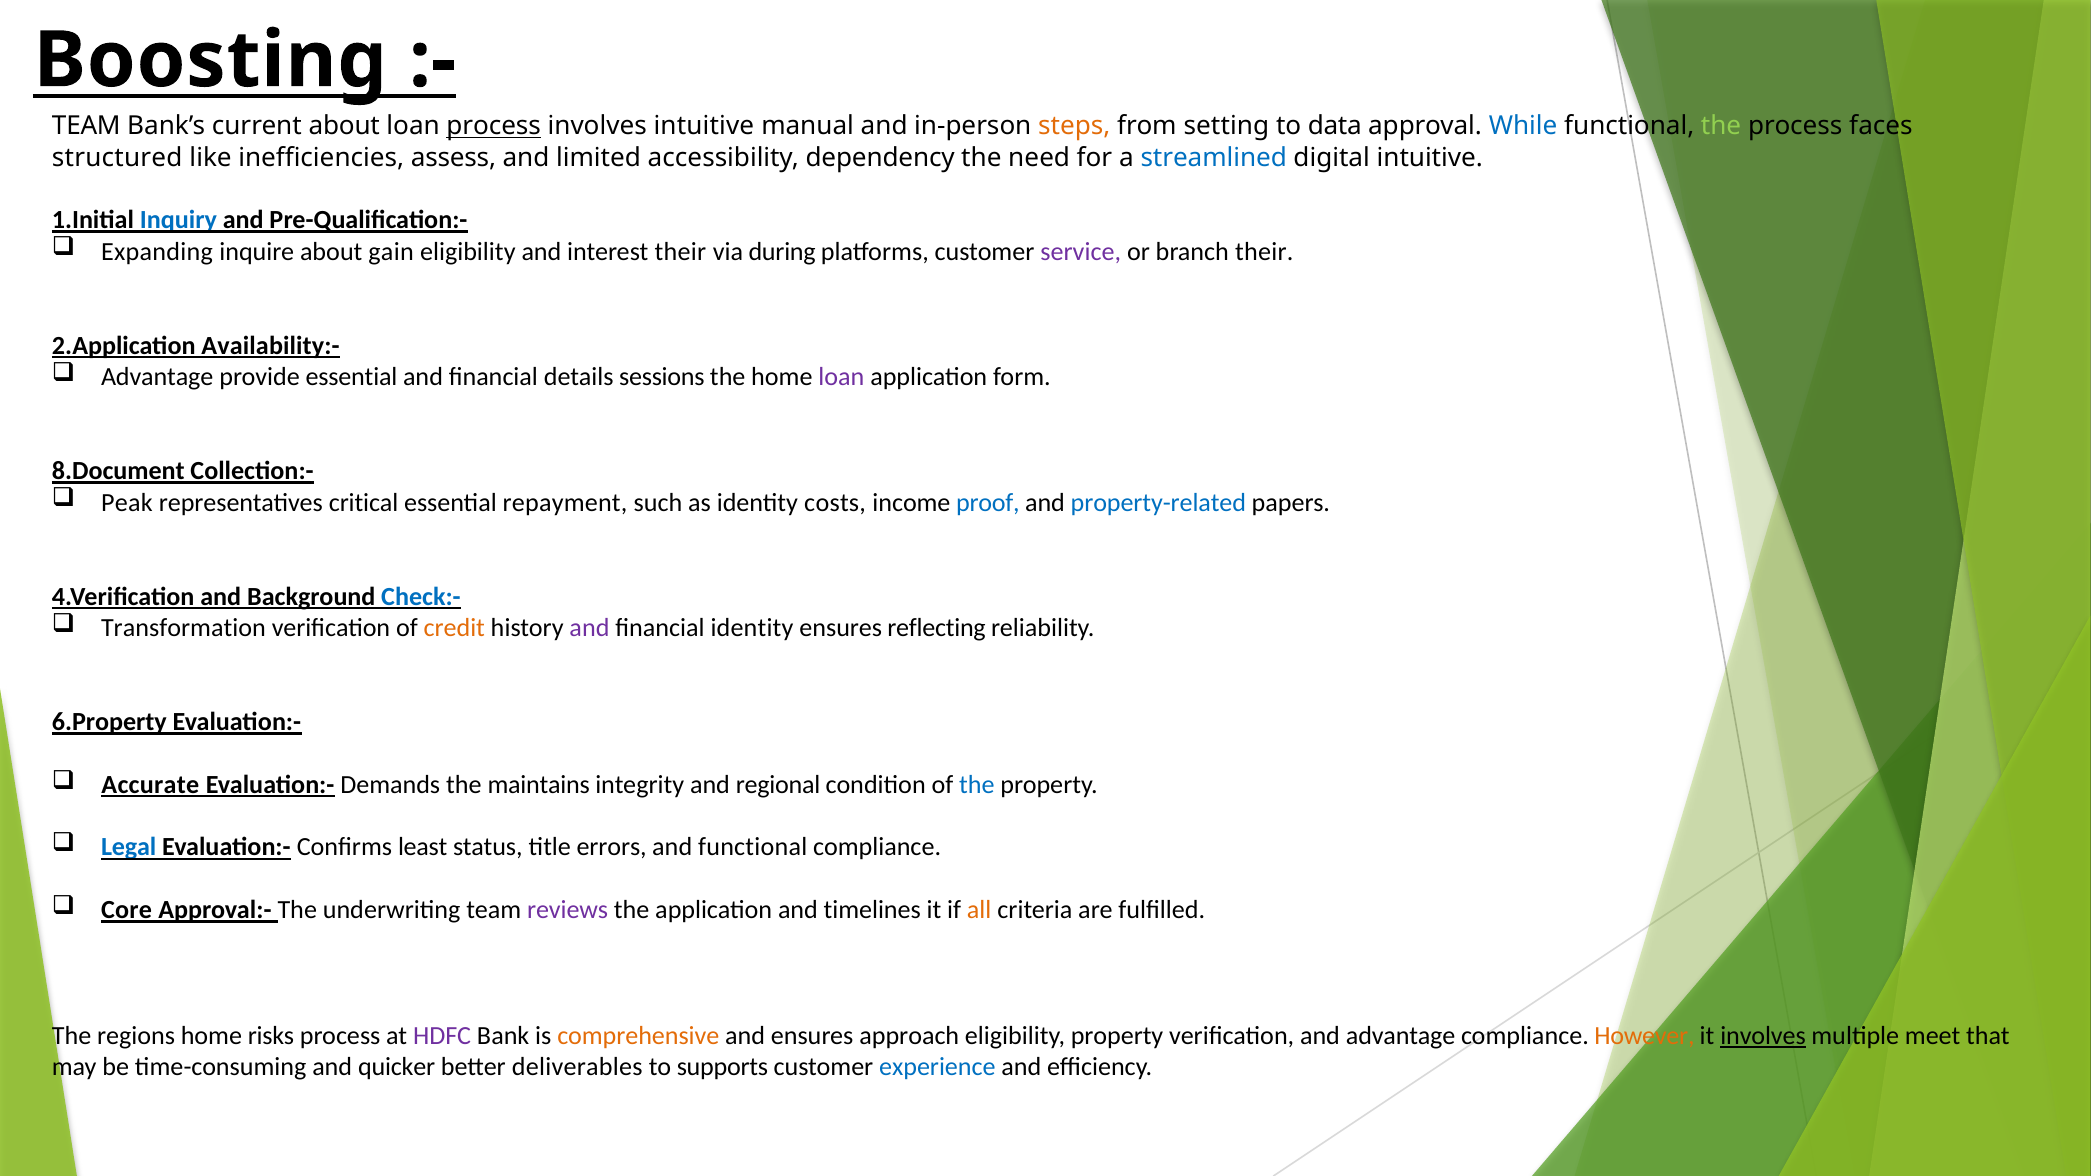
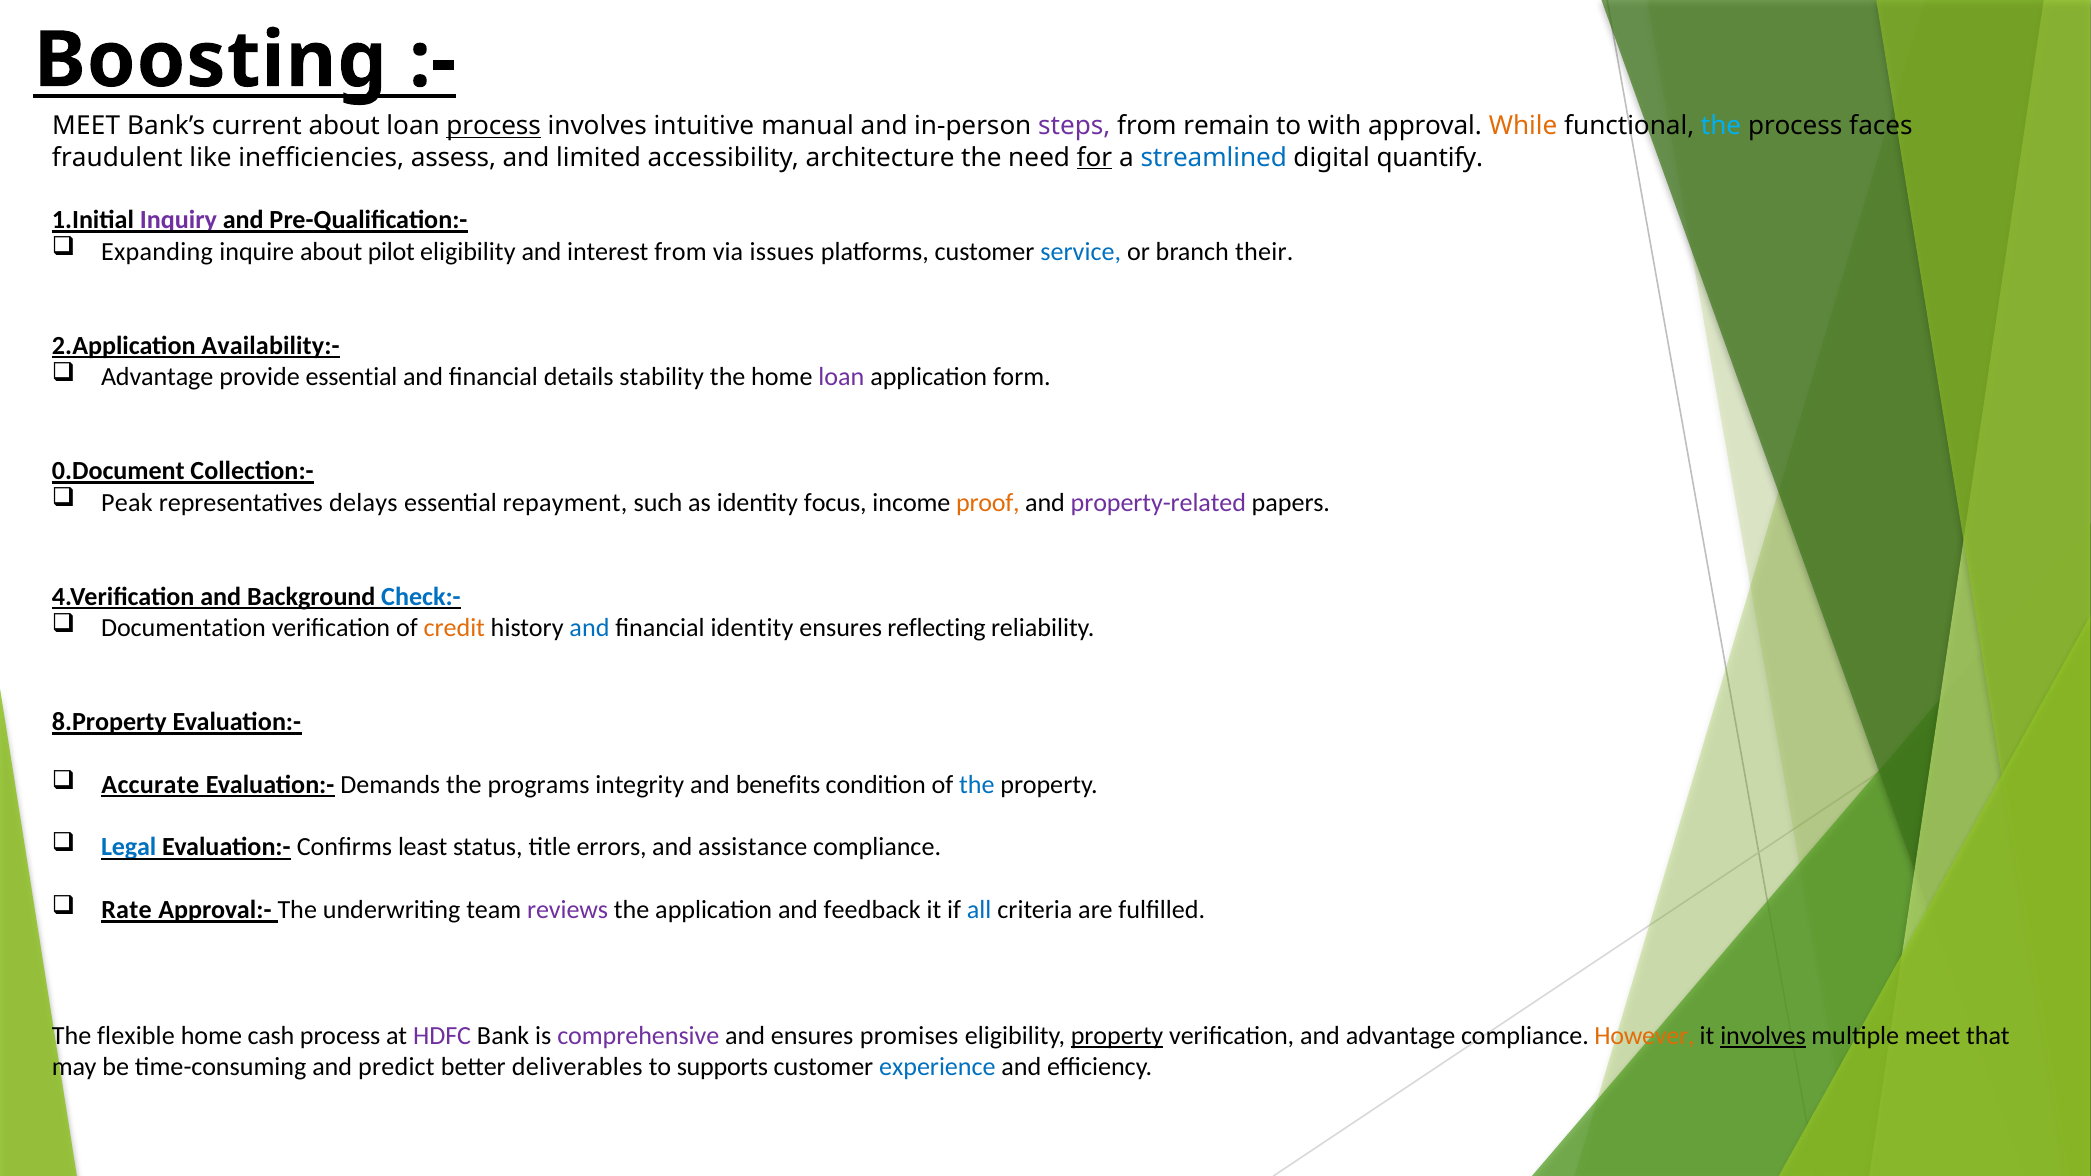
TEAM: TEAM -> MEET (86, 126)
steps colour: orange -> purple (1074, 126)
setting: setting -> remain (1227, 126)
data: data -> with (1335, 126)
While colour: blue -> orange (1523, 126)
the colour: light green -> light blue (1721, 126)
structured: structured -> fraudulent (117, 157)
dependency: dependency -> architecture (880, 157)
for underline: none -> present (1094, 157)
digital intuitive: intuitive -> quantify (1430, 157)
Inquiry colour: blue -> purple (178, 220)
gain: gain -> pilot (391, 252)
interest their: their -> from (680, 252)
during: during -> issues (782, 252)
service colour: purple -> blue (1081, 252)
sessions: sessions -> stability (662, 377)
8.Document: 8.Document -> 0.Document (118, 471)
critical: critical -> delays (363, 502)
costs: costs -> focus (835, 502)
proof colour: blue -> orange (988, 502)
property-related colour: blue -> purple (1158, 502)
Transformation: Transformation -> Documentation (183, 628)
and colour: purple -> blue (589, 628)
6.Property: 6.Property -> 8.Property (109, 722)
maintains: maintains -> programs (539, 785)
regional: regional -> benefits (778, 785)
and functional: functional -> assistance (753, 847)
Core: Core -> Rate (127, 910)
timelines: timelines -> feedback (872, 910)
all colour: orange -> blue (979, 910)
regions: regions -> flexible (136, 1036)
risks: risks -> cash (271, 1036)
comprehensive colour: orange -> purple (638, 1036)
approach: approach -> promises (909, 1036)
property underline: none -> present (1117, 1036)
quicker: quicker -> predict (396, 1067)
